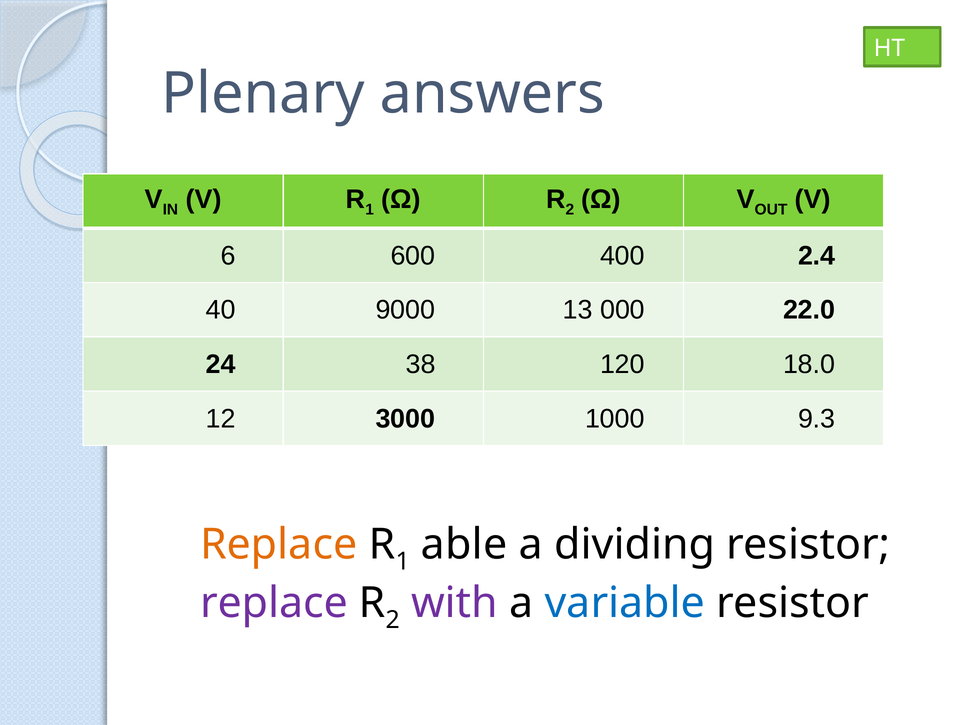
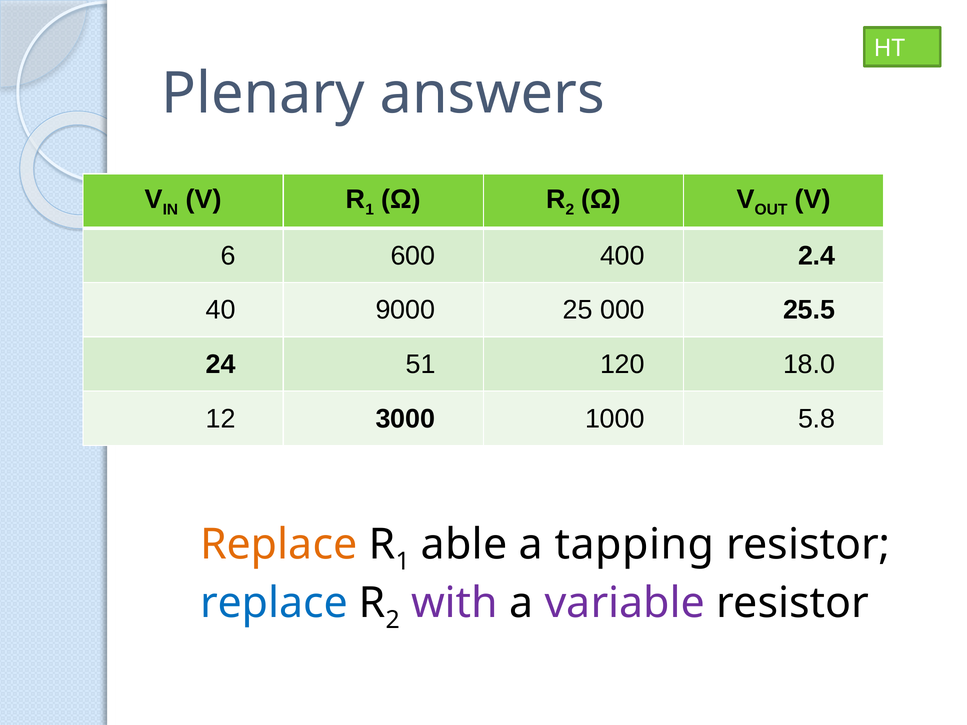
13: 13 -> 25 (578, 310)
22.0: 22.0 -> 25.5 (809, 310)
38: 38 -> 51 (421, 364)
9.3: 9.3 -> 5.8 (817, 419)
dividing: dividing -> tapping (635, 545)
replace colour: purple -> blue (274, 604)
variable colour: blue -> purple (625, 604)
